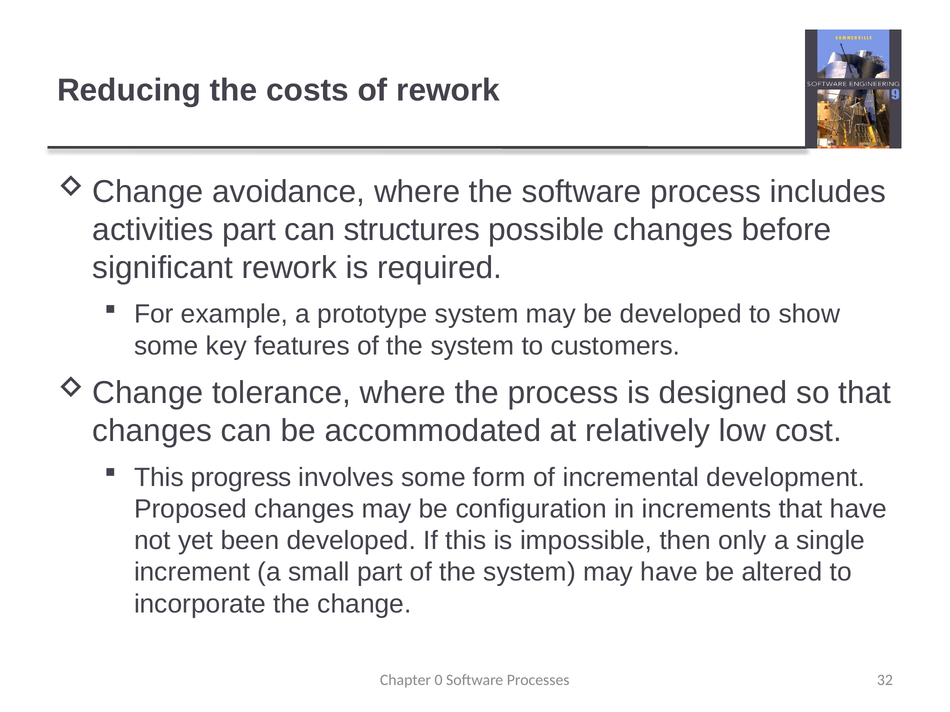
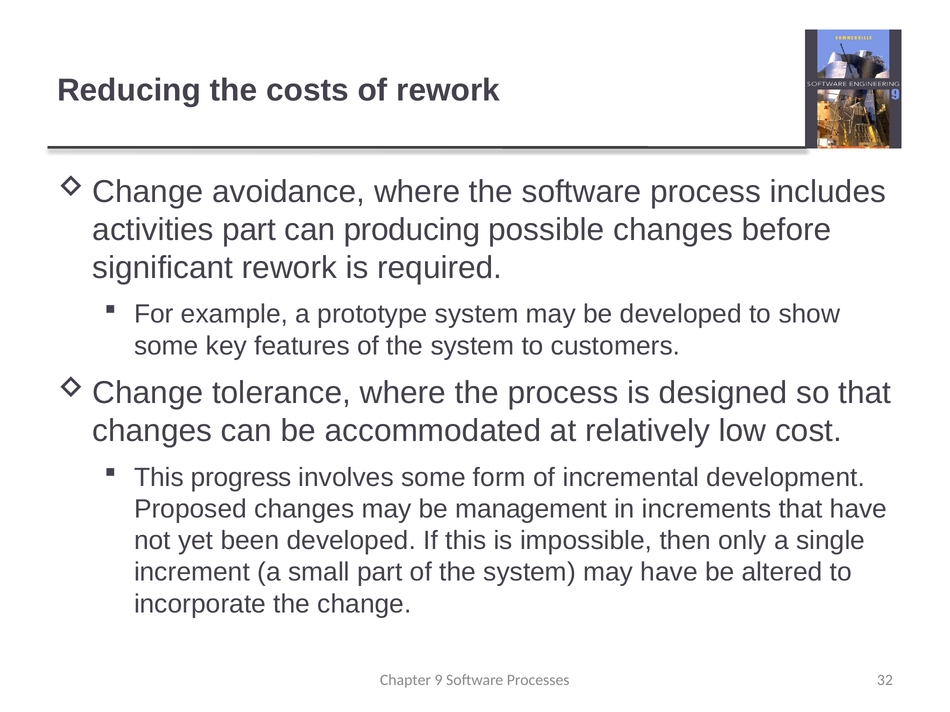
structures: structures -> producing (412, 230)
configuration: configuration -> management (531, 509)
0: 0 -> 9 (439, 680)
